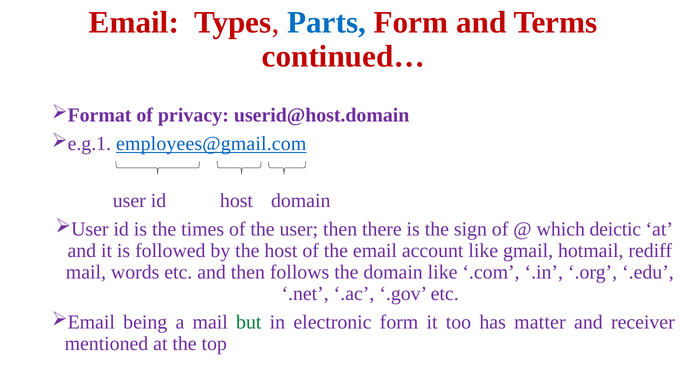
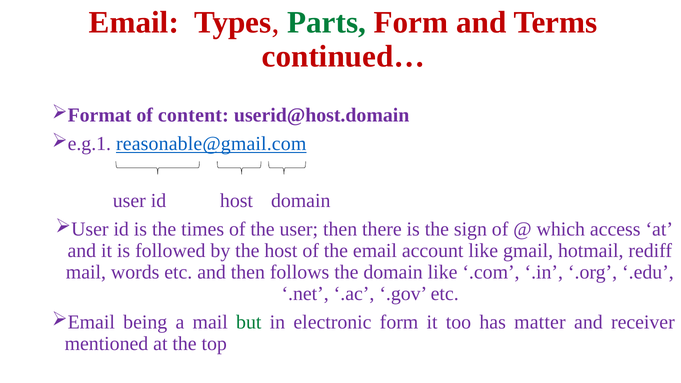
Parts colour: blue -> green (327, 23)
privacy: privacy -> content (193, 115)
employees@gmail.com: employees@gmail.com -> reasonable@gmail.com (211, 144)
deictic: deictic -> access (615, 229)
